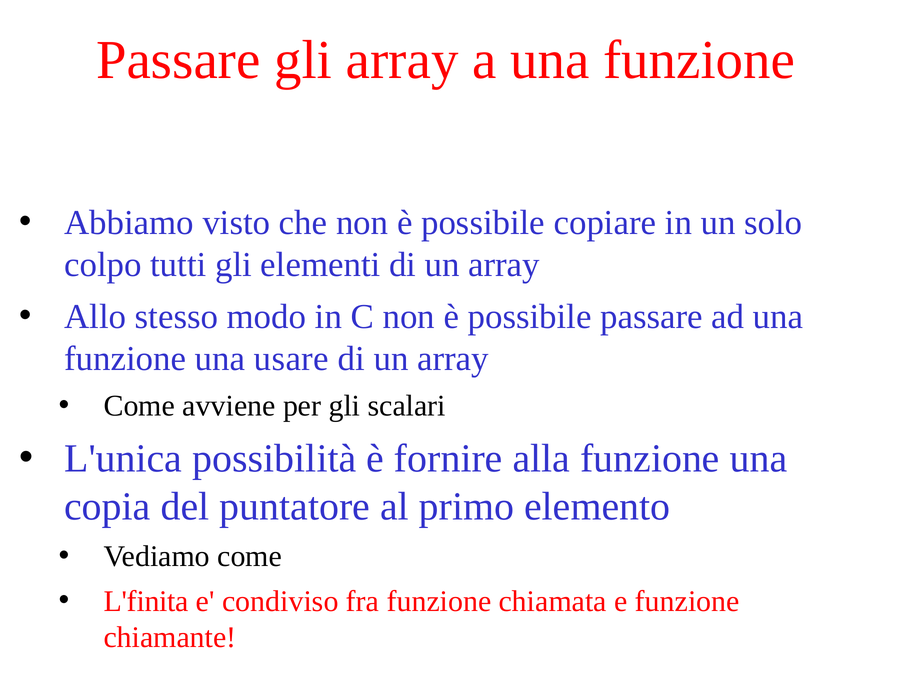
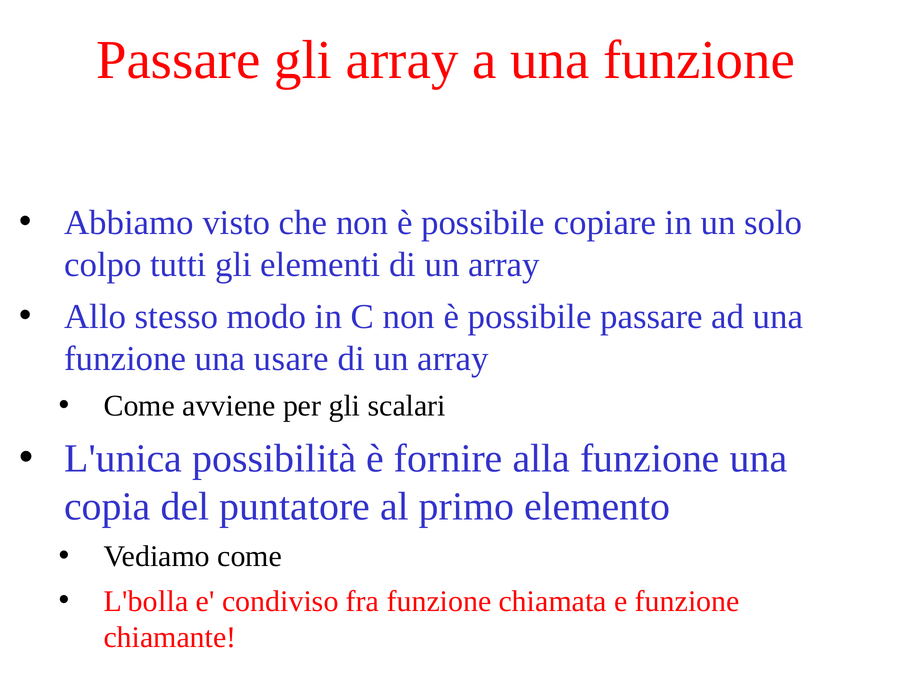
L'finita: L'finita -> L'bolla (146, 601)
